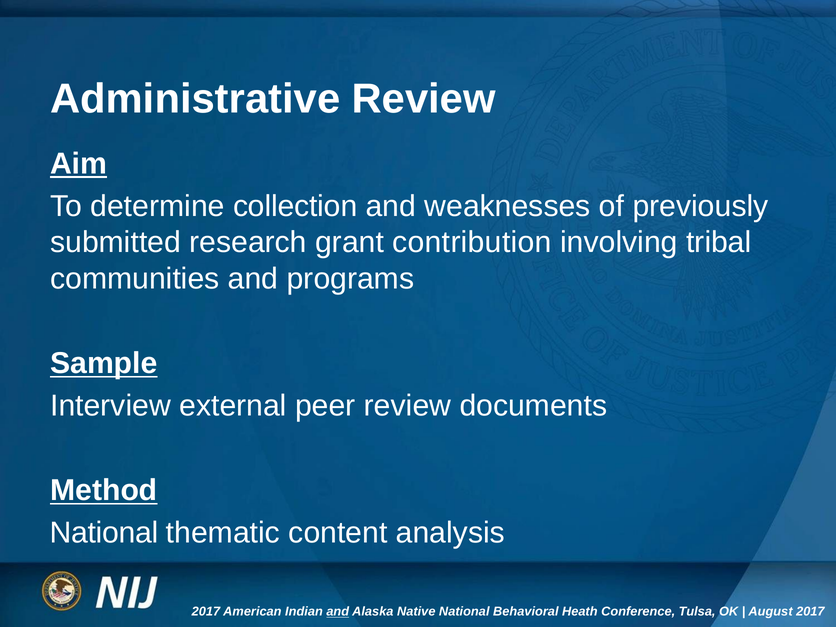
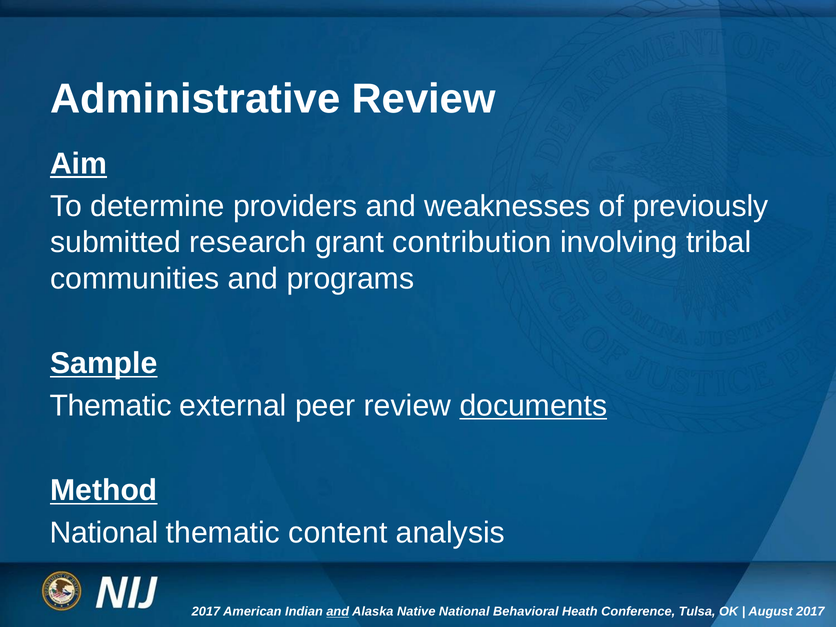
collection: collection -> providers (295, 206)
Interview: Interview -> Thematic (111, 406)
documents underline: none -> present (533, 406)
